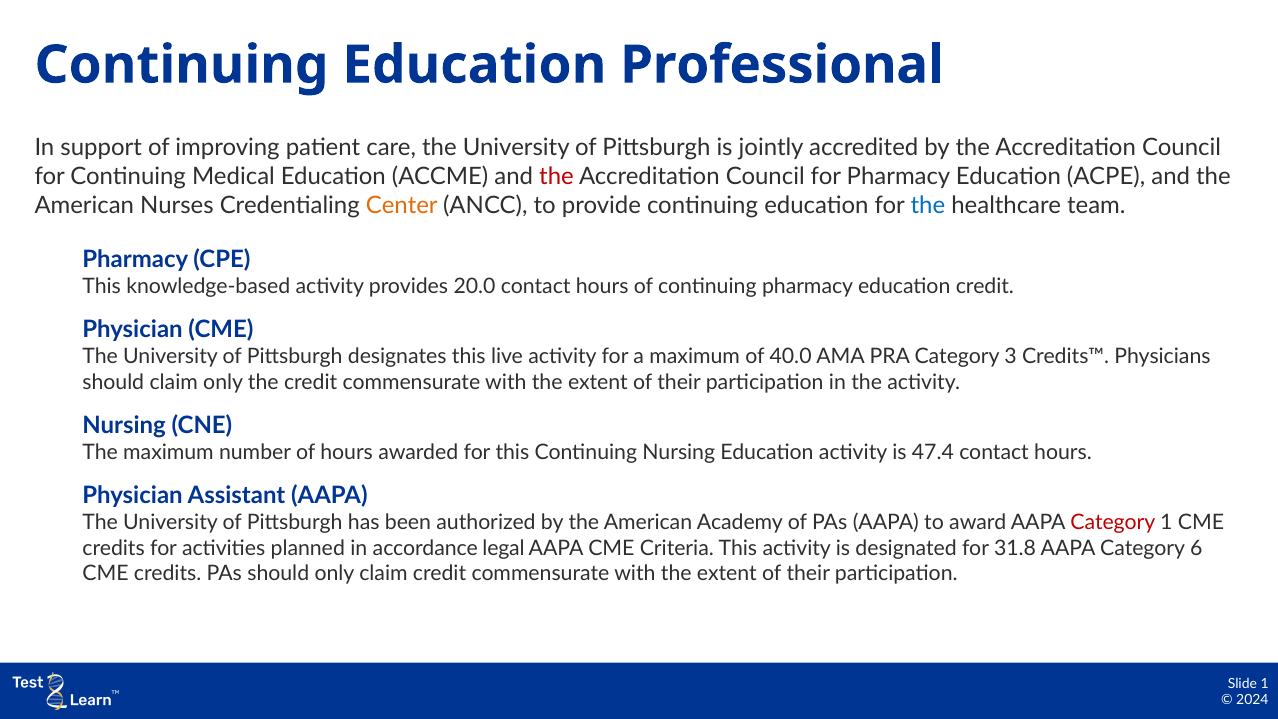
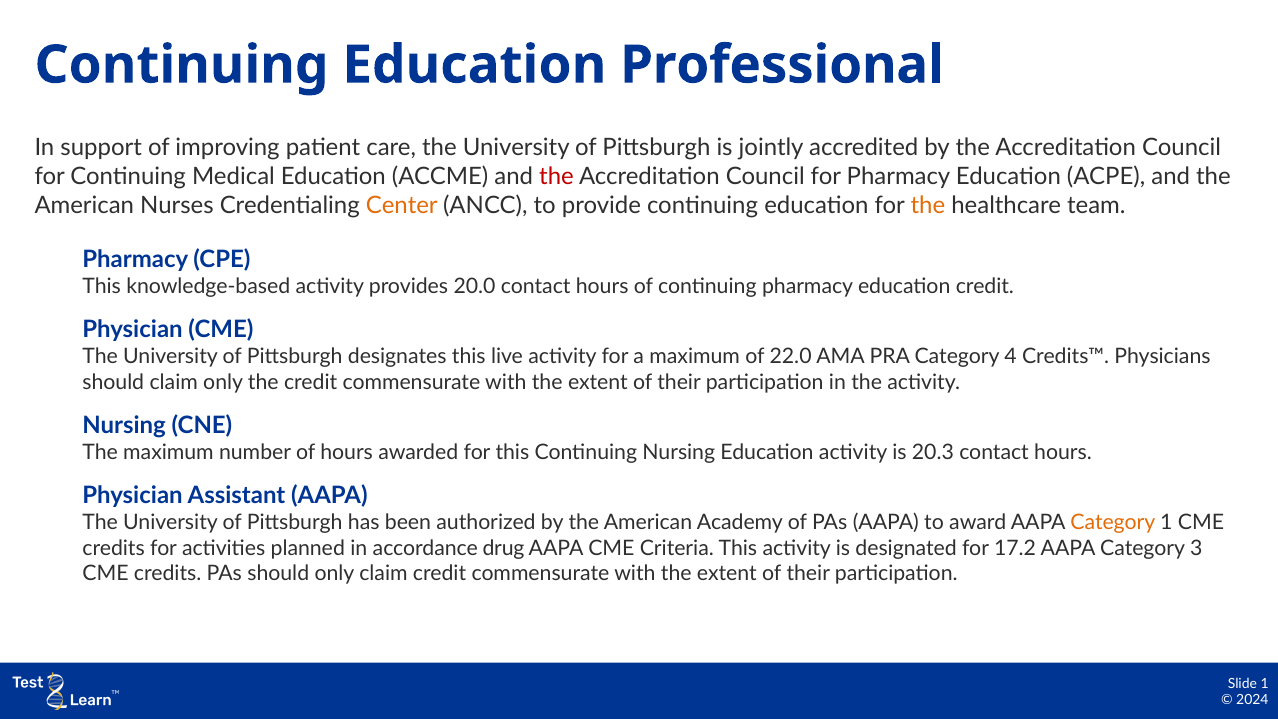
the colour: blue -> orange (928, 205)
40.0: 40.0 -> 22.0 (791, 357)
3: 3 -> 4 (1010, 357)
47.4: 47.4 -> 20.3 (933, 452)
Category colour: red -> orange (1113, 523)
legal: legal -> drug (504, 548)
31.8: 31.8 -> 17.2 (1015, 548)
6: 6 -> 3 (1196, 548)
